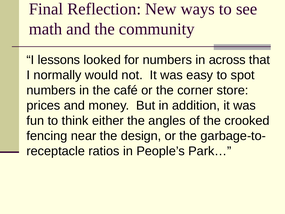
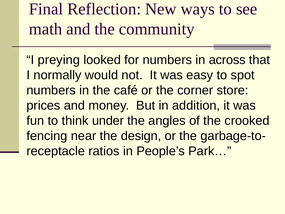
lessons: lessons -> preying (59, 60)
either: either -> under (108, 121)
